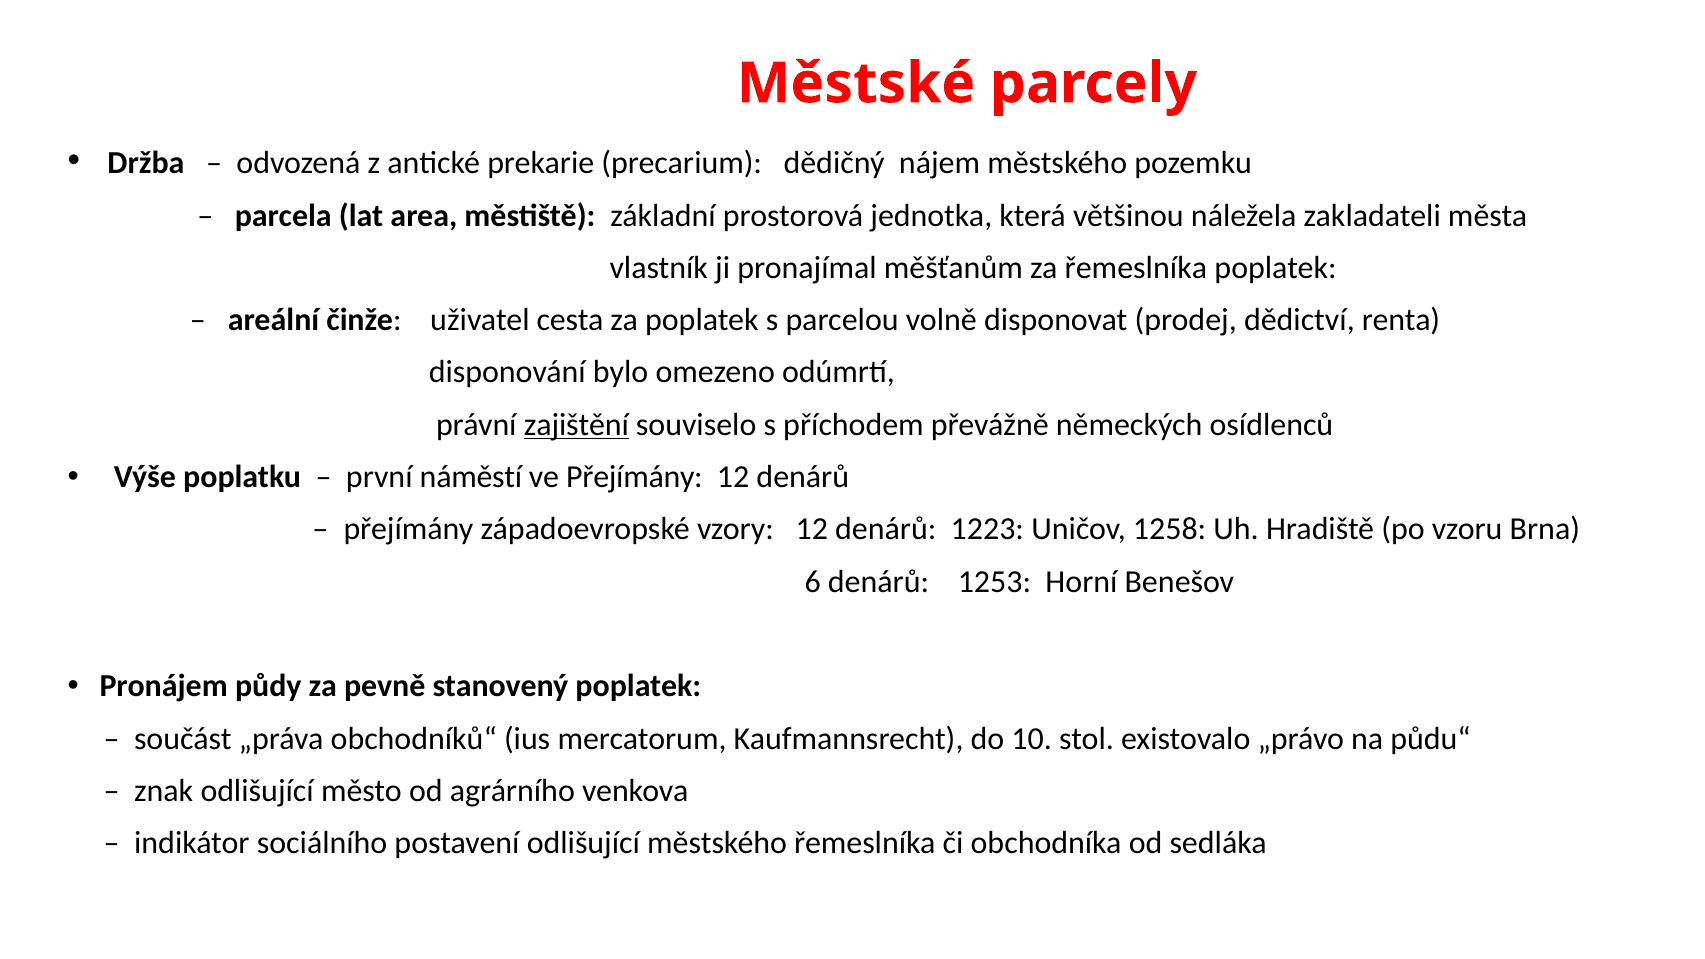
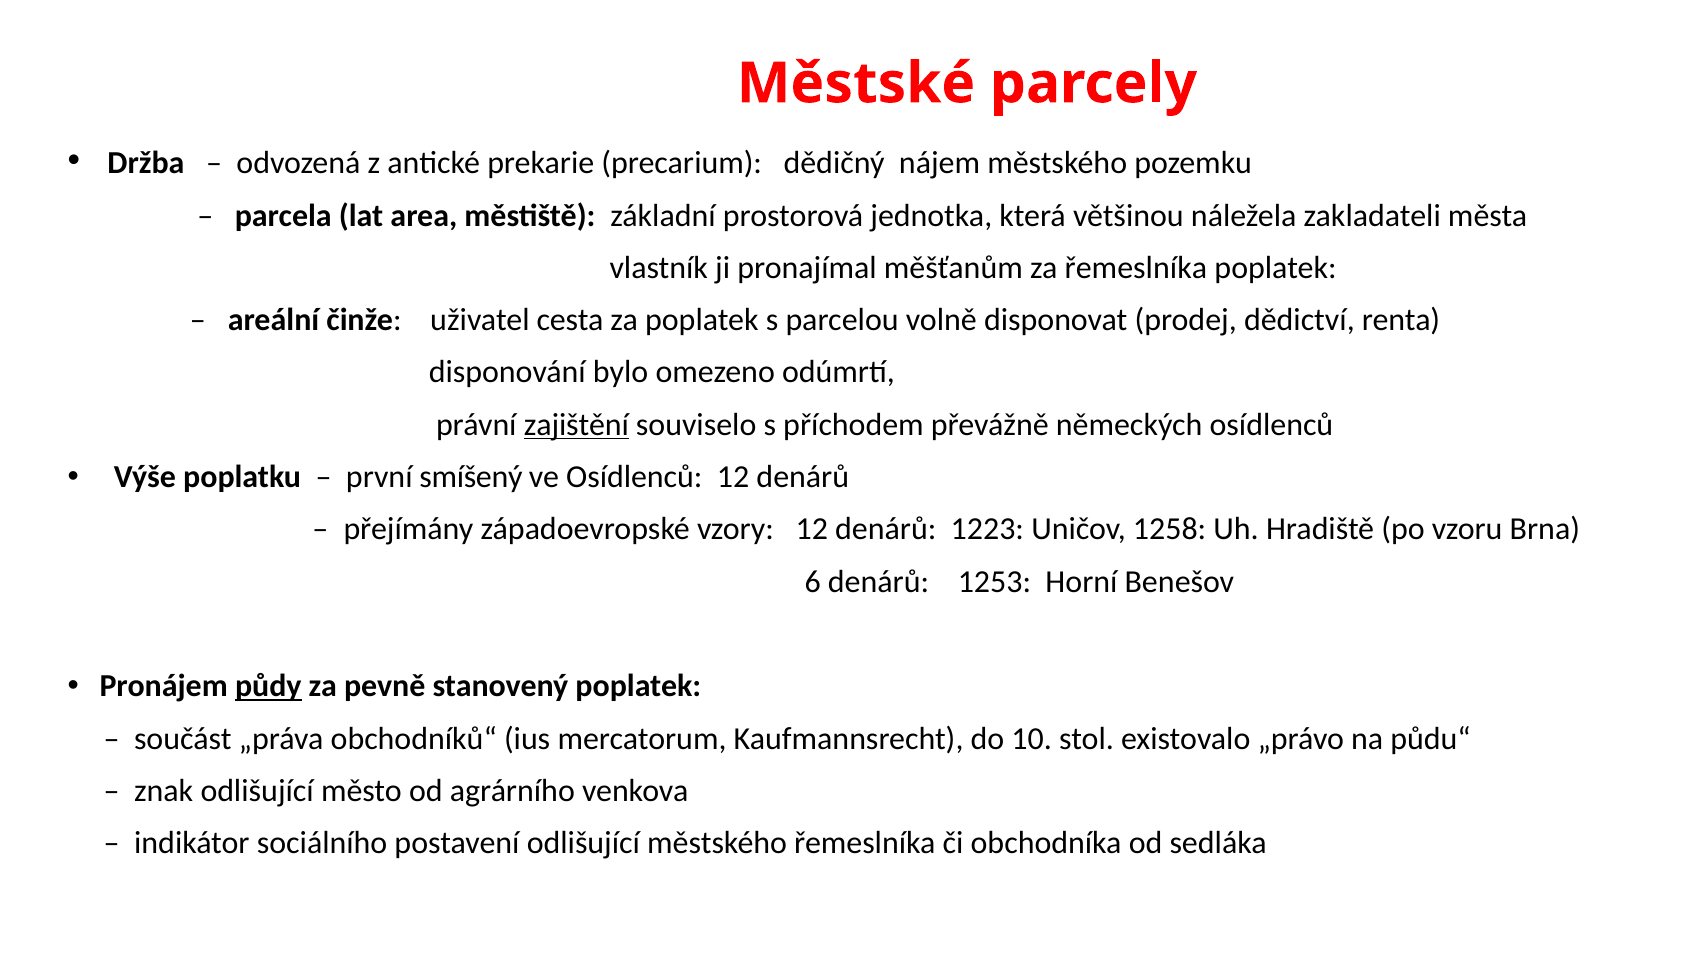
náměstí: náměstí -> smíšený (471, 477)
ve Přejímány: Přejímány -> Osídlenců (634, 477)
půdy underline: none -> present (268, 686)
